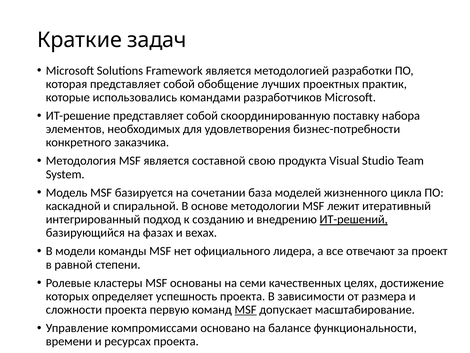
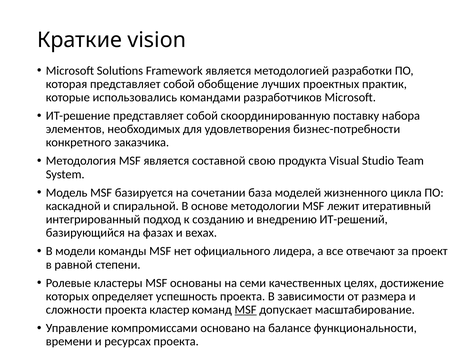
задач: задач -> vision (157, 40)
ИТ-решений underline: present -> none (354, 219)
первую: первую -> кластер (169, 309)
